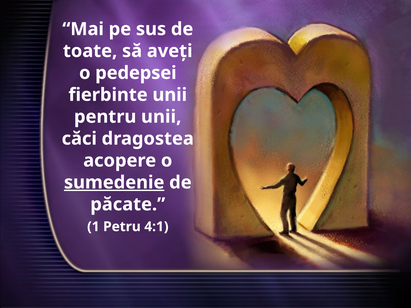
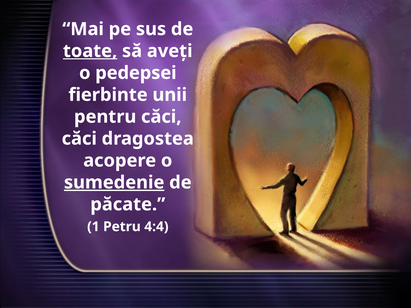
toate underline: none -> present (90, 51)
pentru unii: unii -> căci (161, 117)
4:1: 4:1 -> 4:4 (156, 227)
